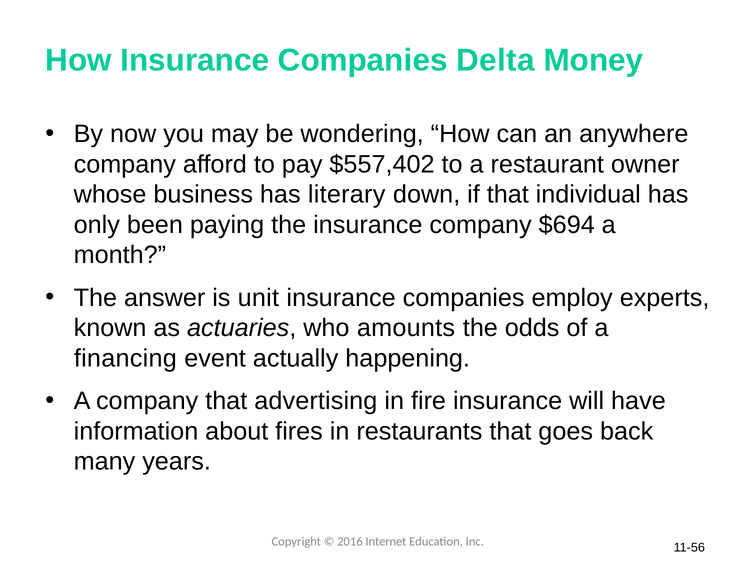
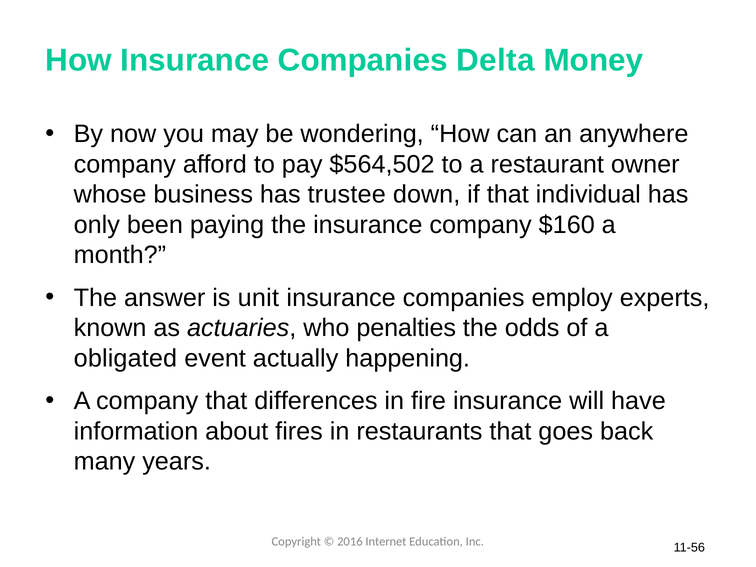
$557,402: $557,402 -> $564,502 (382, 164)
literary: literary -> trustee (347, 195)
$694: $694 -> $160 (567, 225)
amounts: amounts -> penalties (406, 328)
financing: financing -> obligated (125, 358)
advertising: advertising -> differences (316, 401)
